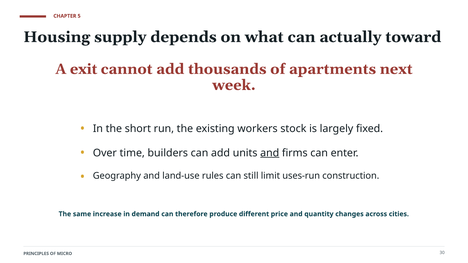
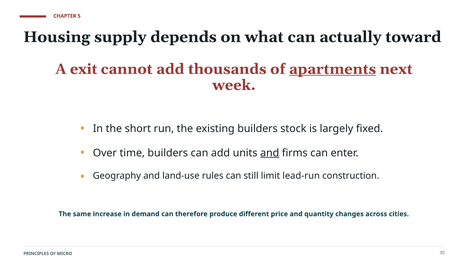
apartments underline: none -> present (333, 69)
existing workers: workers -> builders (258, 129)
uses-run: uses-run -> lead-run (301, 176)
